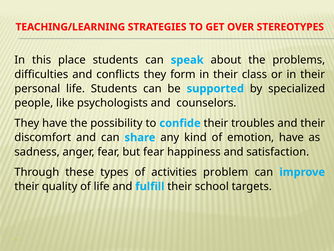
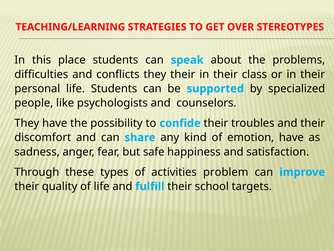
they form: form -> their (183, 74)
but fear: fear -> safe (154, 152)
